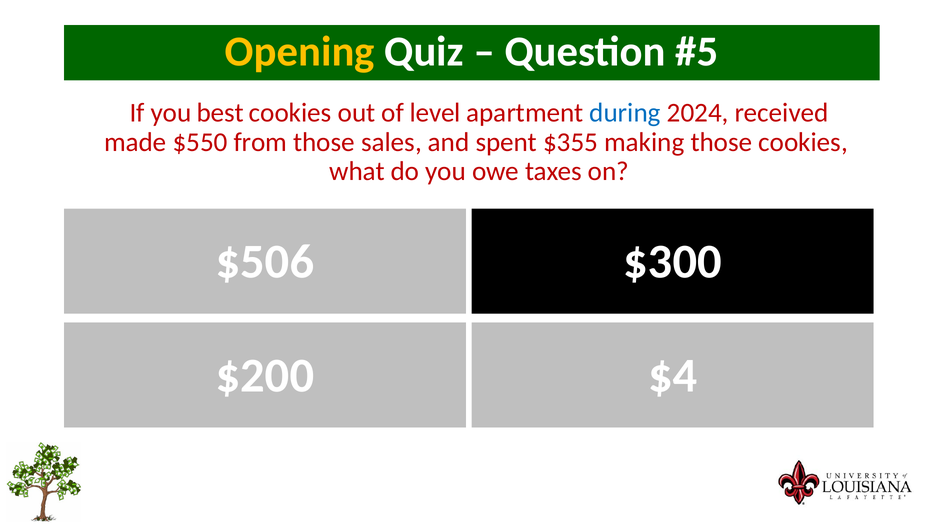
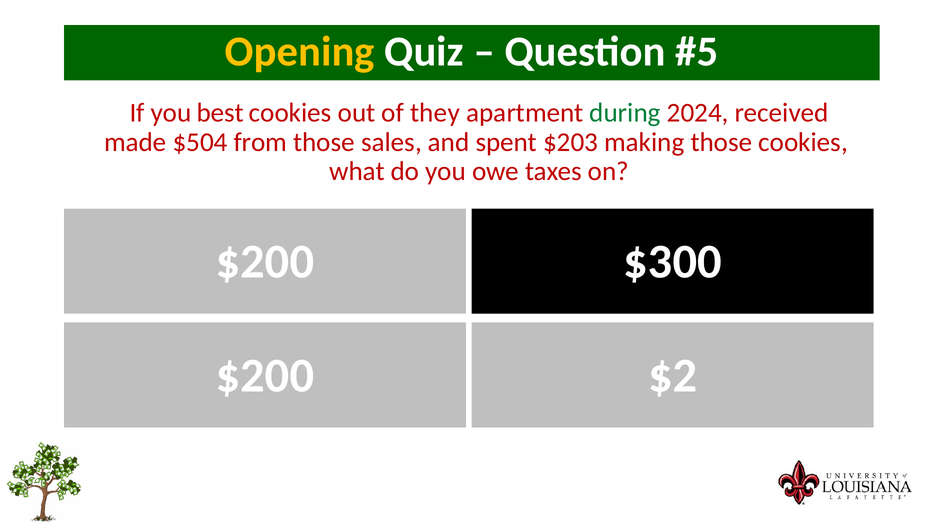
level: level -> they (435, 113)
during colour: blue -> green (625, 113)
$550: $550 -> $504 (200, 142)
$355: $355 -> $203 (571, 142)
$506: $506 -> $200 (265, 262)
$4: $4 -> $2 (673, 376)
